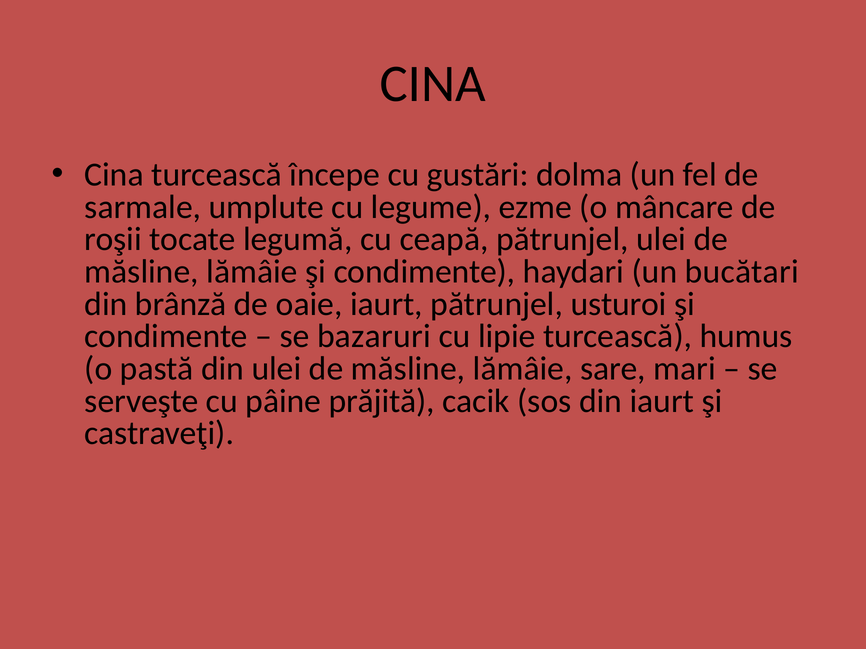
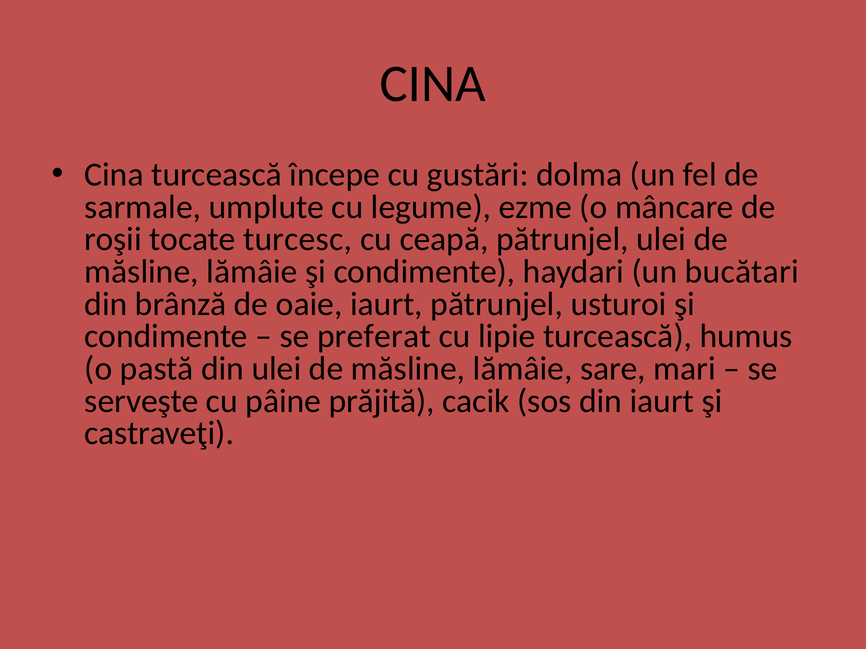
legumă: legumă -> turcesc (298, 240)
bazaruri: bazaruri -> preferat (374, 337)
